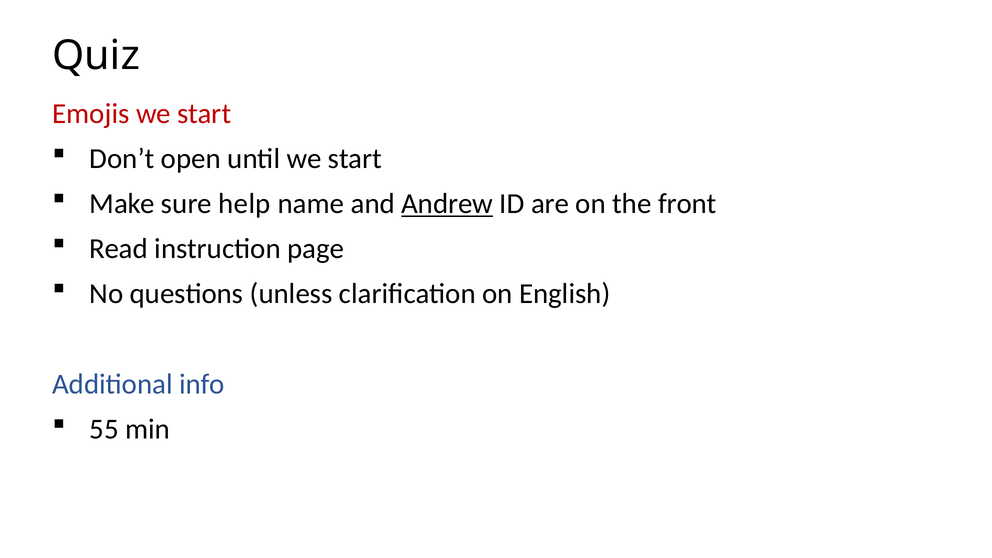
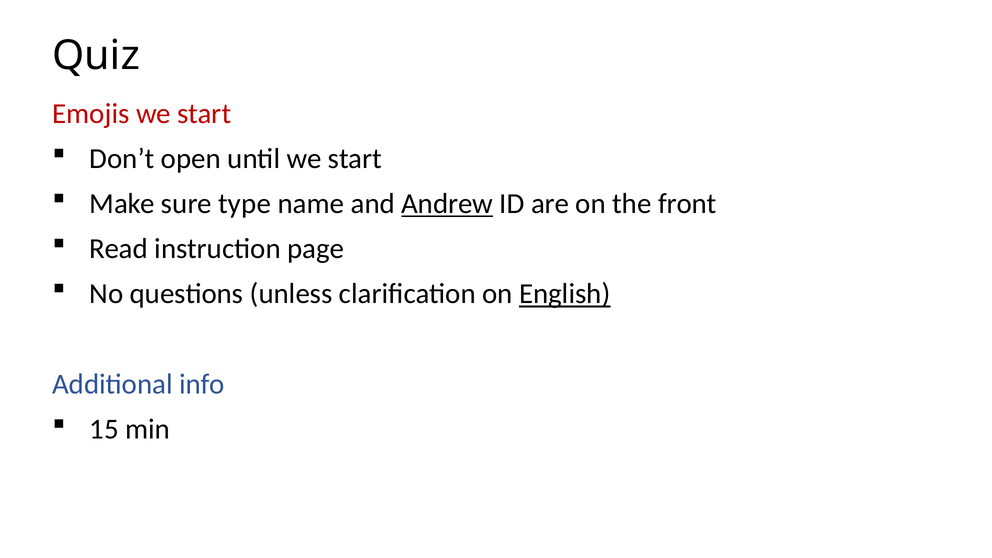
help: help -> type (245, 204)
English underline: none -> present (565, 294)
55: 55 -> 15 (104, 429)
